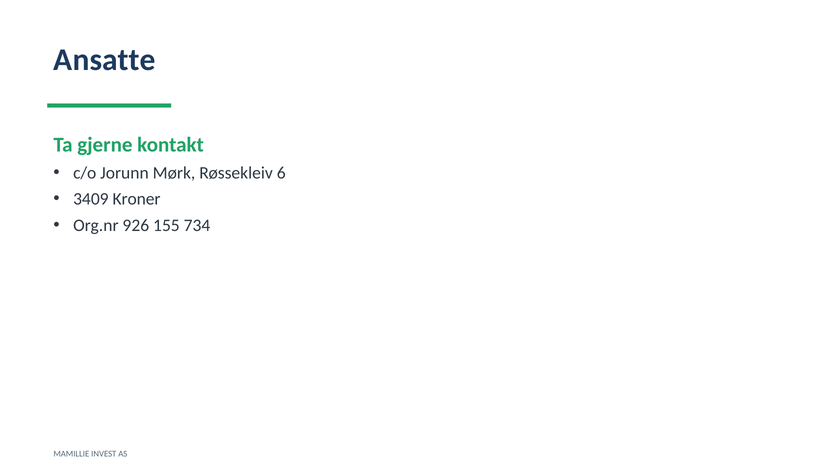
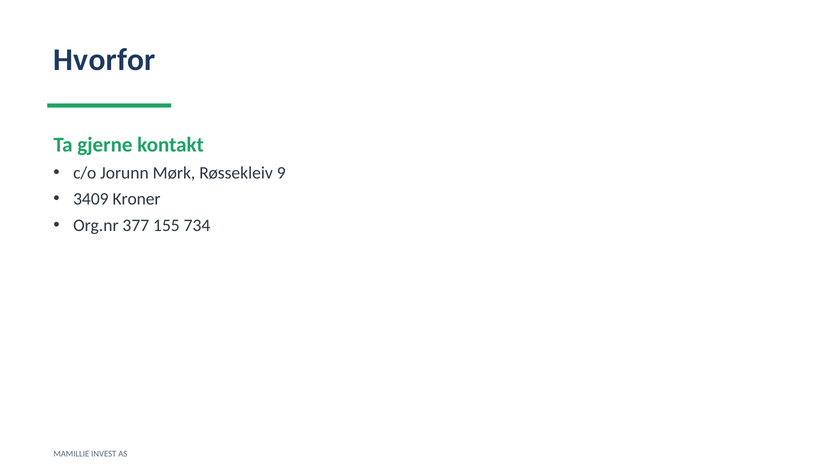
Ansatte: Ansatte -> Hvorfor (104, 60)
6: 6 -> 9 (281, 173)
926: 926 -> 377 (136, 225)
